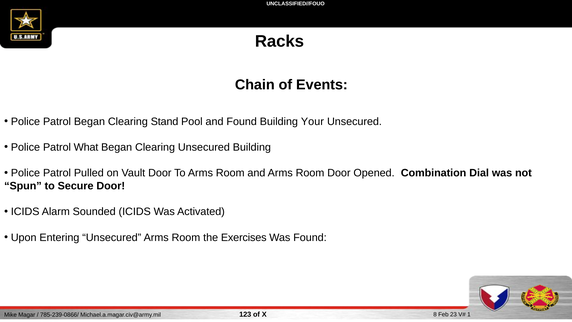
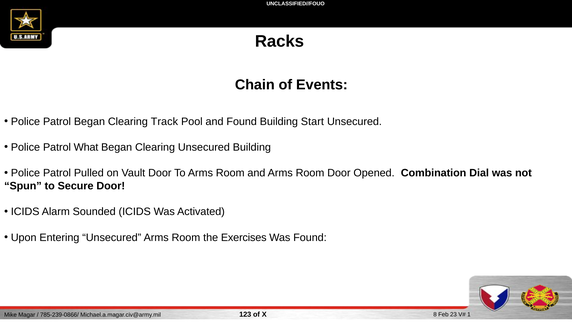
Stand: Stand -> Track (164, 121)
Your: Your -> Start (312, 121)
